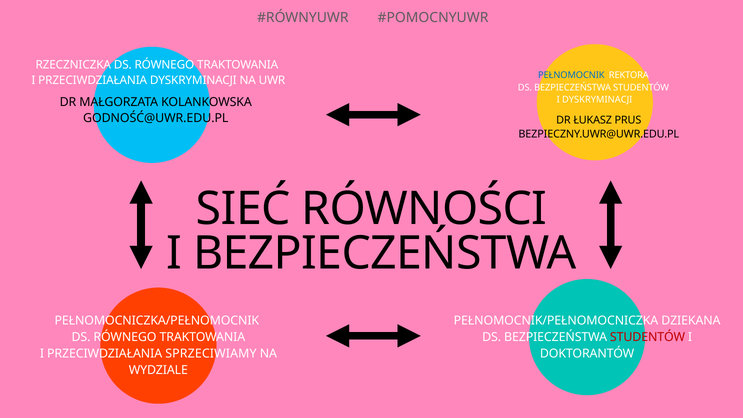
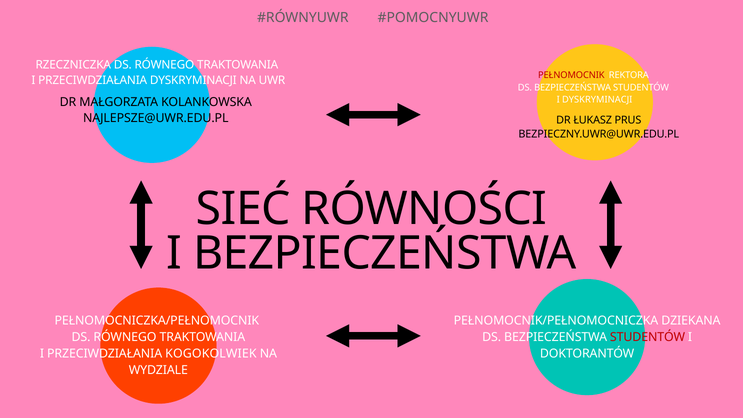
PEŁNOMOCNIK colour: blue -> red (571, 75)
GODNOŚĆ@UWR.EDU.PL: GODNOŚĆ@UWR.EDU.PL -> NAJLEPSZE@UWR.EDU.PL (156, 118)
SPRZECIWIAMY: SPRZECIWIAMY -> KOGOKOLWIEK (211, 354)
